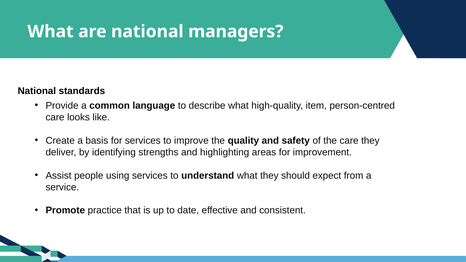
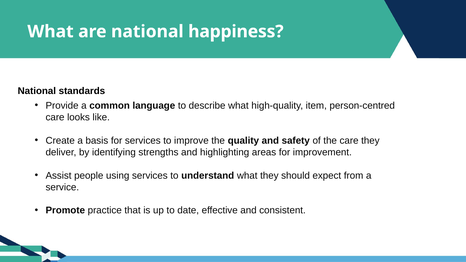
managers: managers -> happiness (236, 32)
